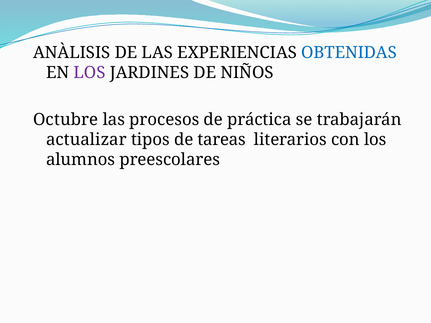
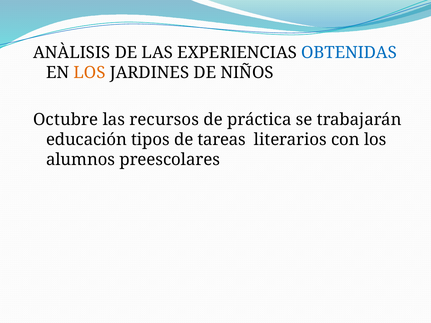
LOS colour: purple -> orange (89, 73)
procesos: procesos -> recursos (164, 120)
actualizar: actualizar -> educación (86, 140)
